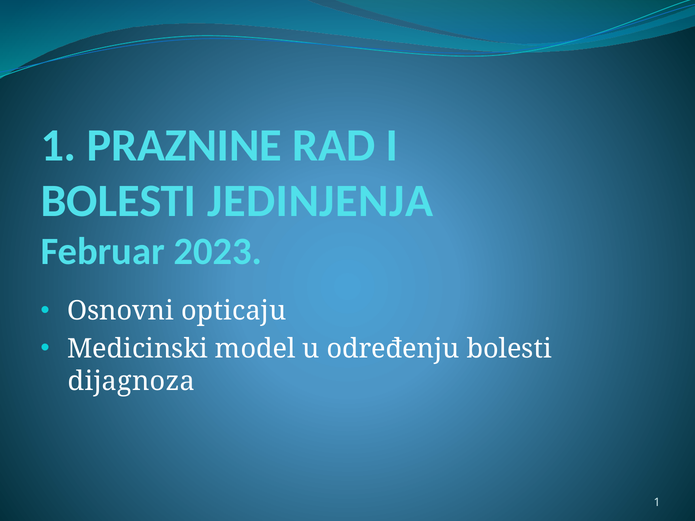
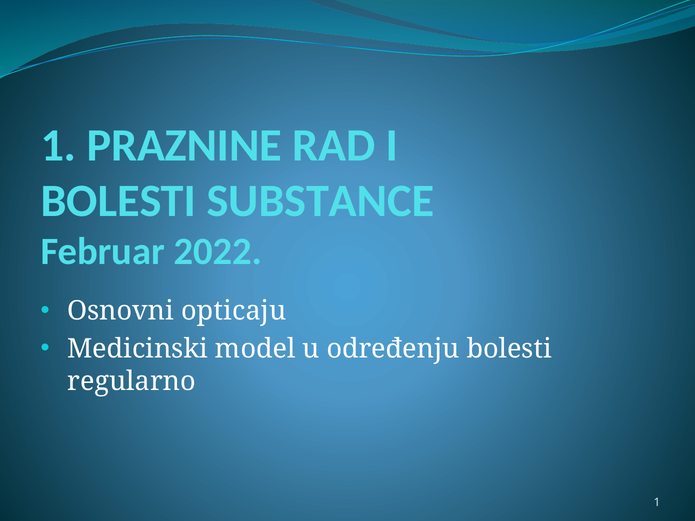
JEDINJENJA: JEDINJENJA -> SUBSTANCE (320, 201)
2023: 2023 -> 2022 (218, 252)
dijagnoza: dijagnoza -> regularno (132, 381)
